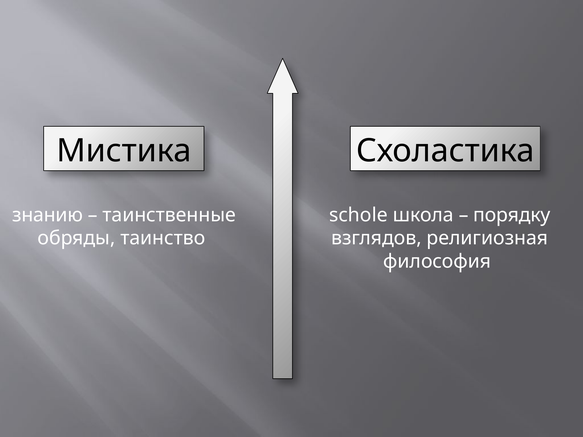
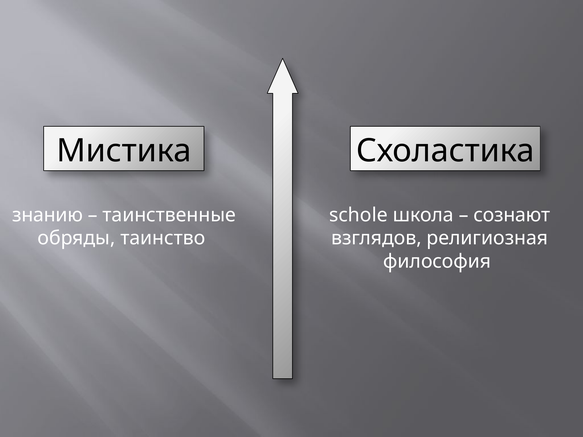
порядку: порядку -> сознают (512, 215)
